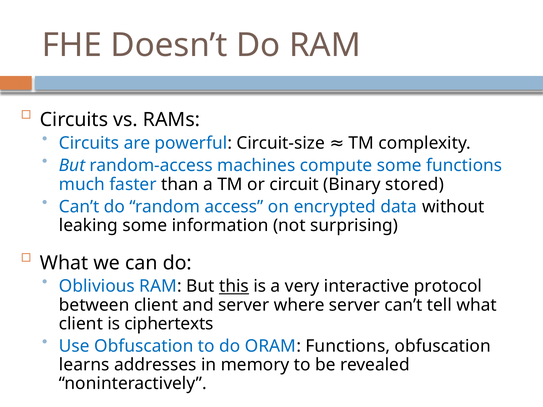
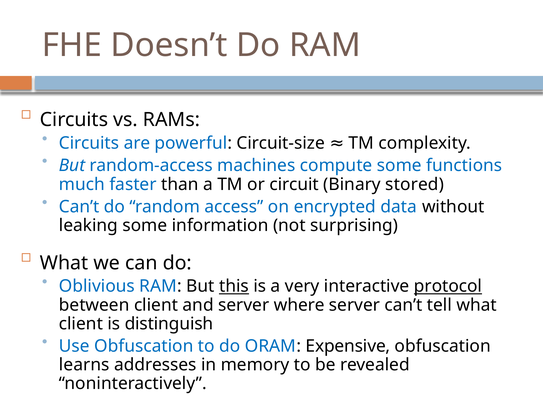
protocol underline: none -> present (448, 286)
ciphertexts: ciphertexts -> distinguish (169, 324)
ORAM Functions: Functions -> Expensive (348, 346)
